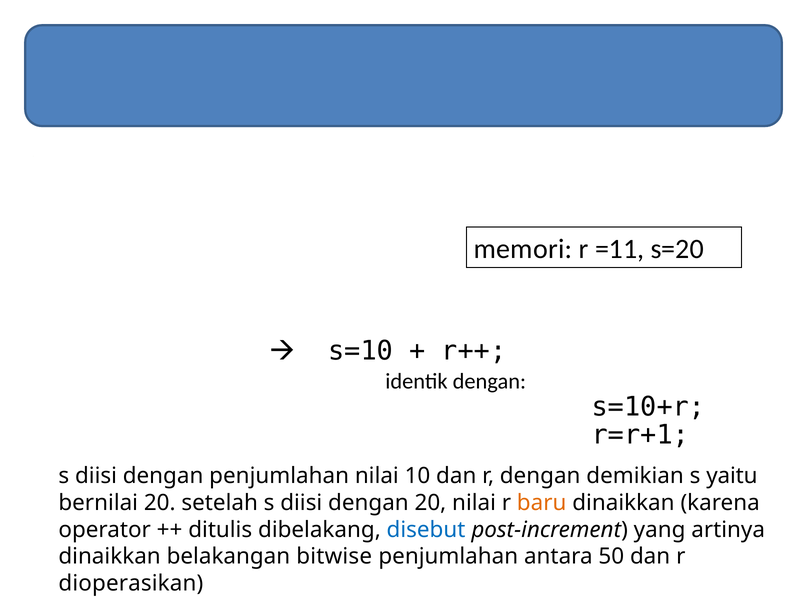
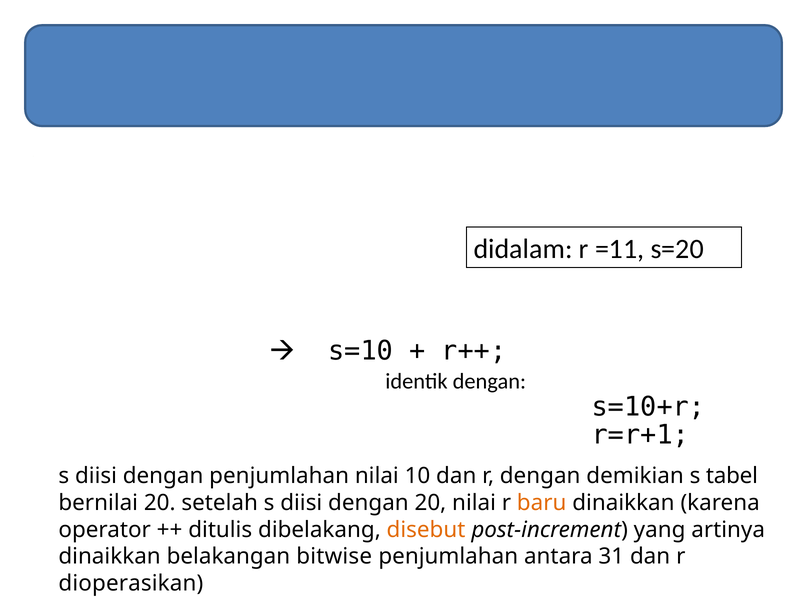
memori: memori -> didalam (523, 249)
yaitu: yaitu -> tabel (732, 476)
disebut colour: blue -> orange (426, 530)
50: 50 -> 31 (611, 557)
